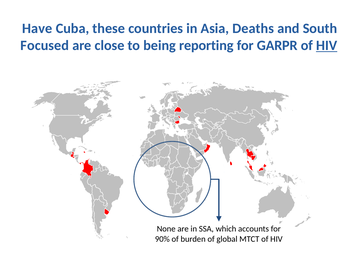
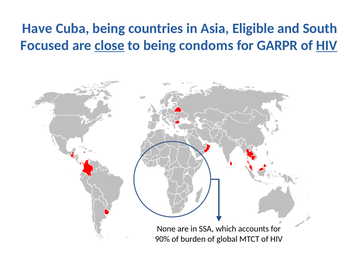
Cuba these: these -> being (109, 28)
Deaths: Deaths -> Eligible (253, 28)
close underline: none -> present (110, 45)
reporting: reporting -> condoms (206, 45)
